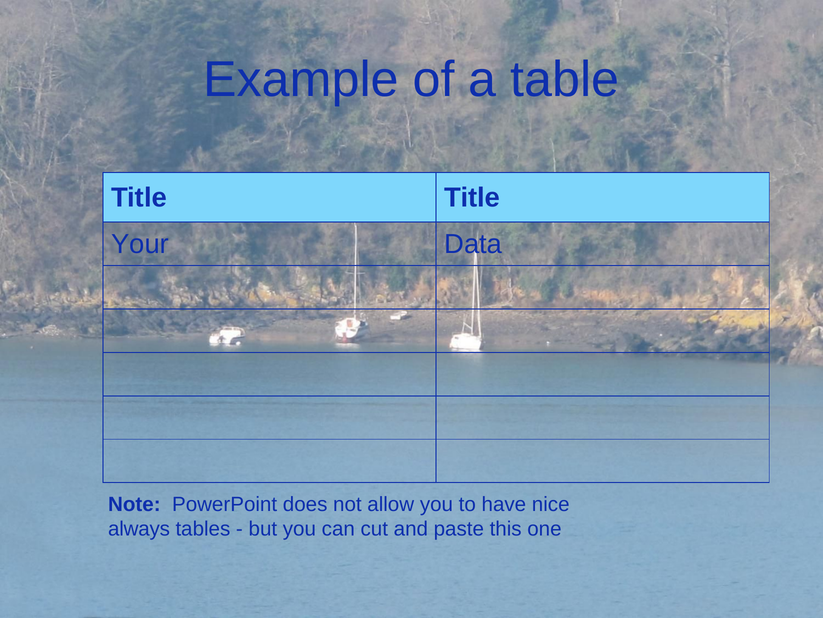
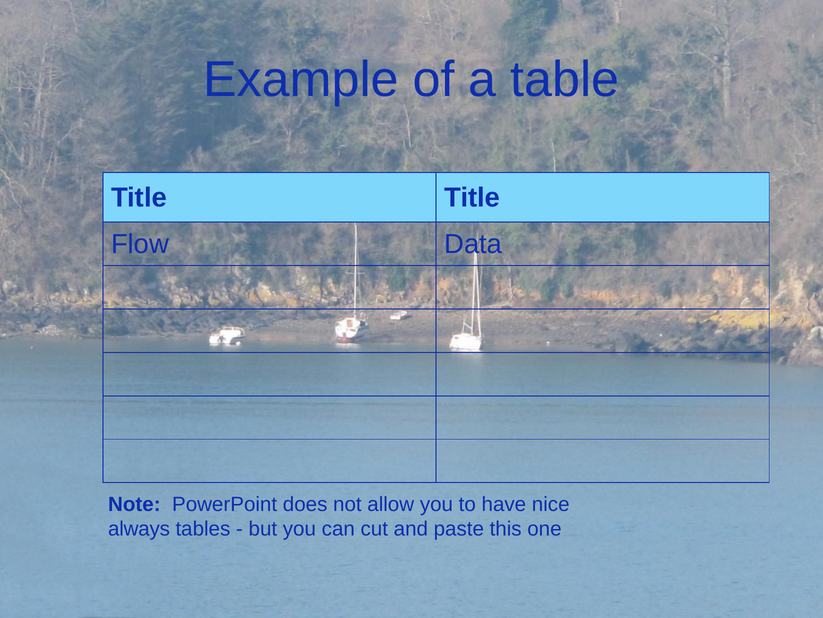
Your: Your -> Flow (140, 244)
